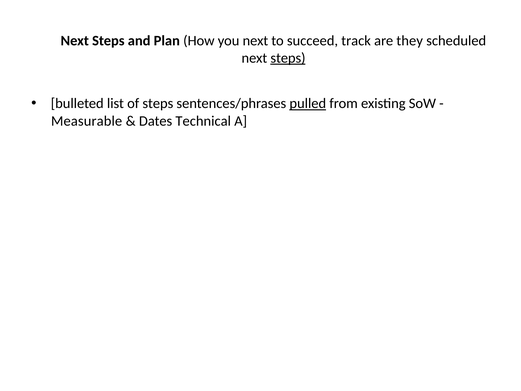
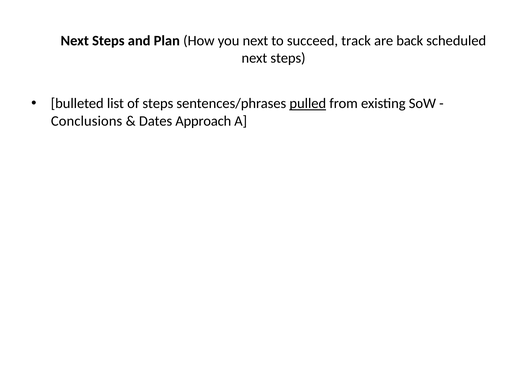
they: they -> back (410, 41)
steps underline: present -> none (288, 58)
Measurable: Measurable -> Conclusions (87, 121)
Technical: Technical -> Approach (203, 121)
